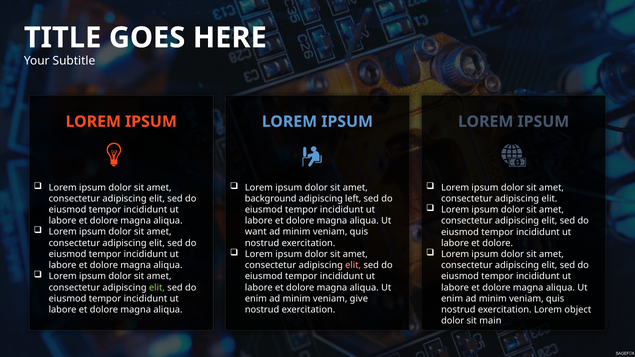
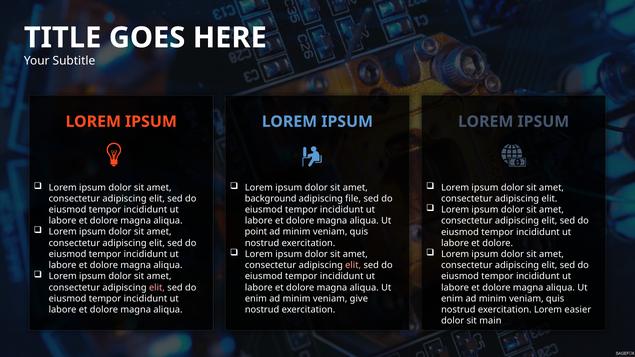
left: left -> file (353, 199)
want: want -> point (256, 232)
elit colour: light green -> pink (157, 288)
object: object -> easier (578, 310)
